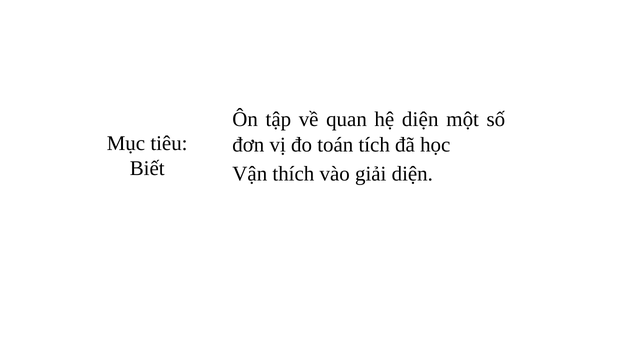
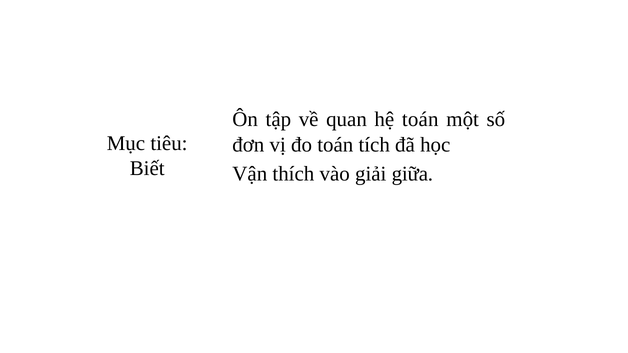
hệ diện: diện -> toán (420, 120)
giải diện: diện -> giữa (412, 174)
